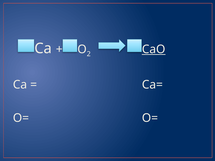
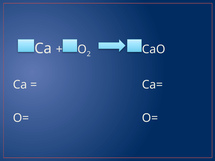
CaO underline: present -> none (154, 49)
